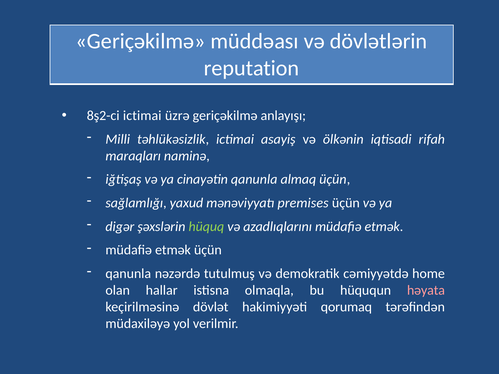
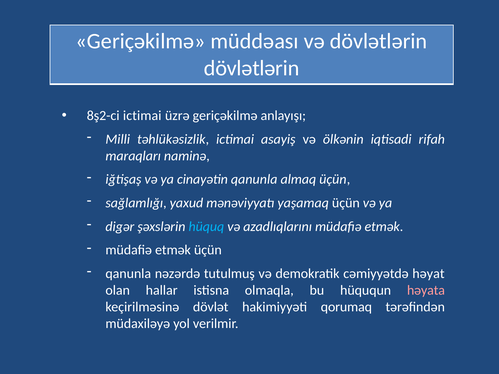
reputation: reputation -> dövlətlərin (252, 68)
premises: premises -> yaşamaq (303, 203)
hüquq colour: light green -> light blue (206, 227)
home: home -> həyat (428, 274)
